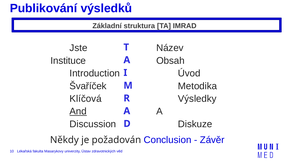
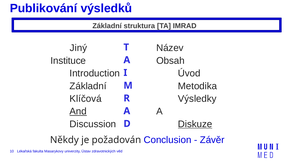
Jste: Jste -> Jiný (78, 48)
Švaříček: Švaříček -> Základní (88, 86)
Diskuze underline: none -> present (195, 124)
